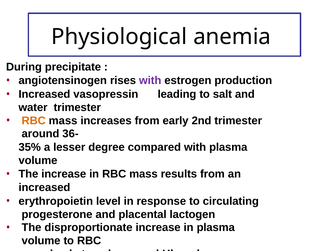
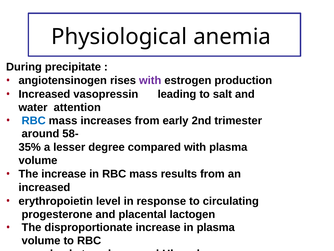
water trimester: trimester -> attention (77, 107)
RBC colour: orange -> blue (34, 120)
36-: 36- -> 58- (71, 134)
